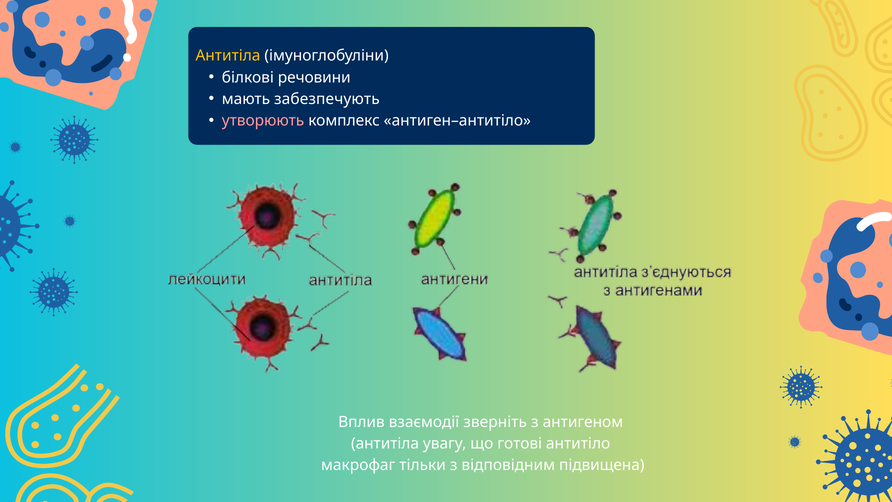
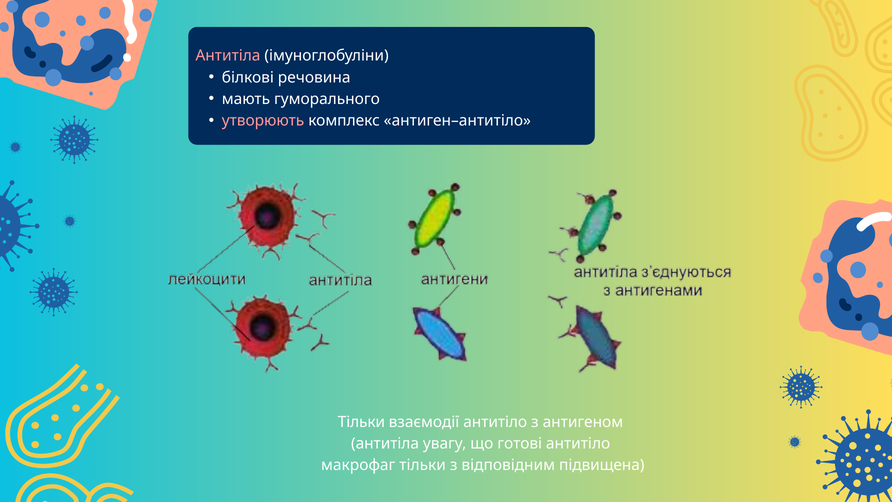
Антитіла colour: yellow -> pink (228, 56)
речовини: речовини -> речовина (314, 77)
забезпечують: забезпечують -> гуморального (327, 99)
Вплив: Вплив -> Тільки (361, 422)
взаємодії зверніть: зверніть -> антитіло (495, 422)
